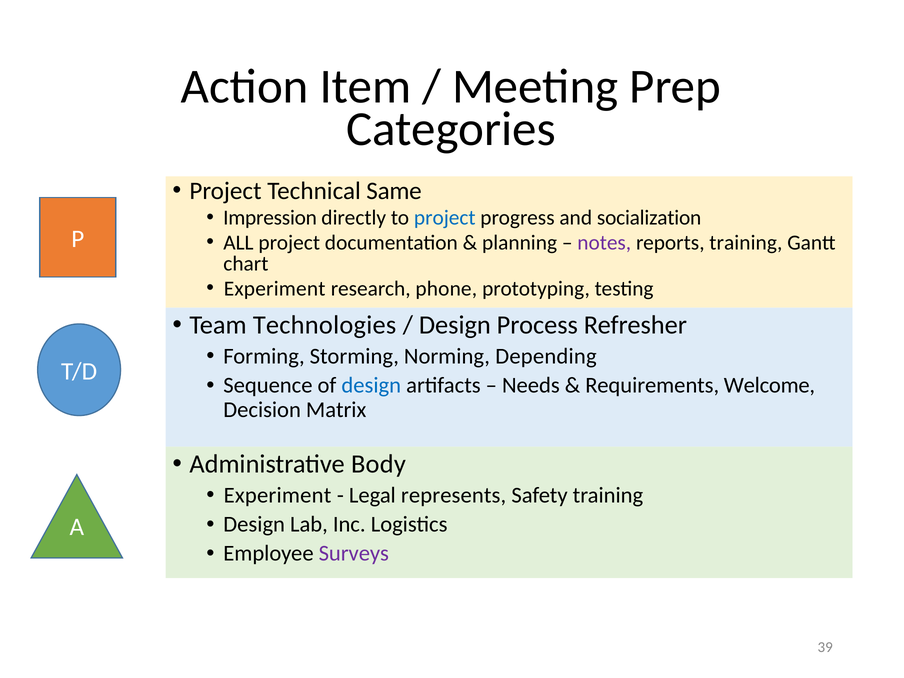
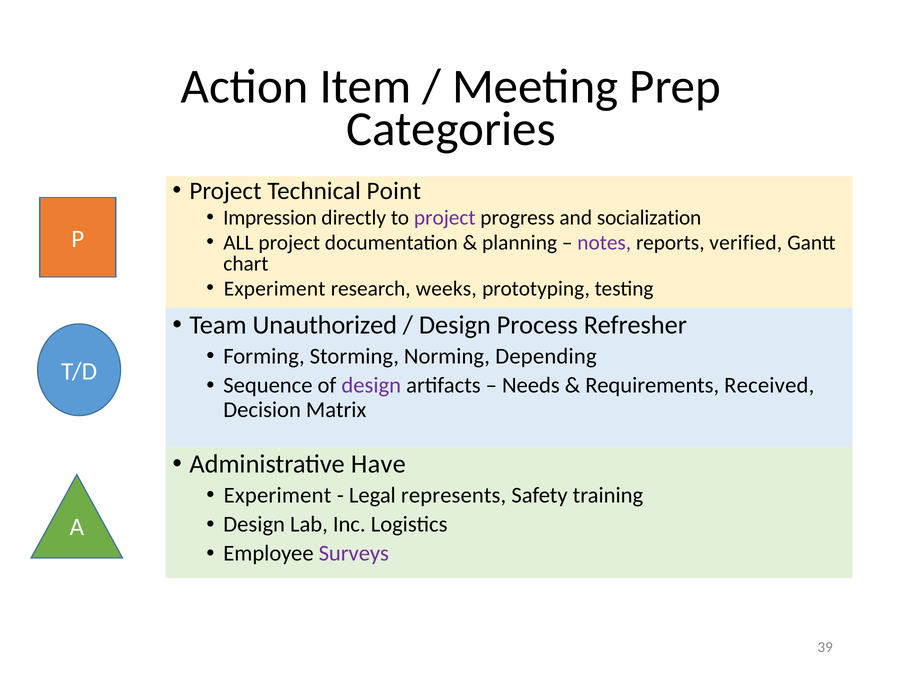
Same: Same -> Point (394, 191)
project colour: blue -> purple (445, 218)
reports training: training -> verified (746, 243)
phone: phone -> weeks (446, 288)
Technologies: Technologies -> Unauthorized (325, 325)
design colour: blue -> purple (371, 385)
Welcome: Welcome -> Received (769, 385)
Body: Body -> Have (378, 464)
